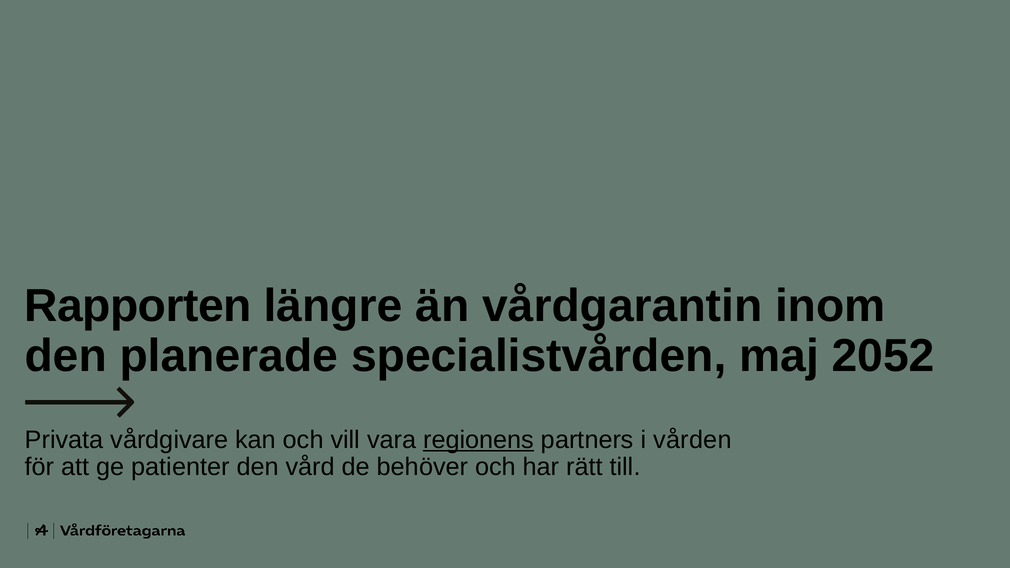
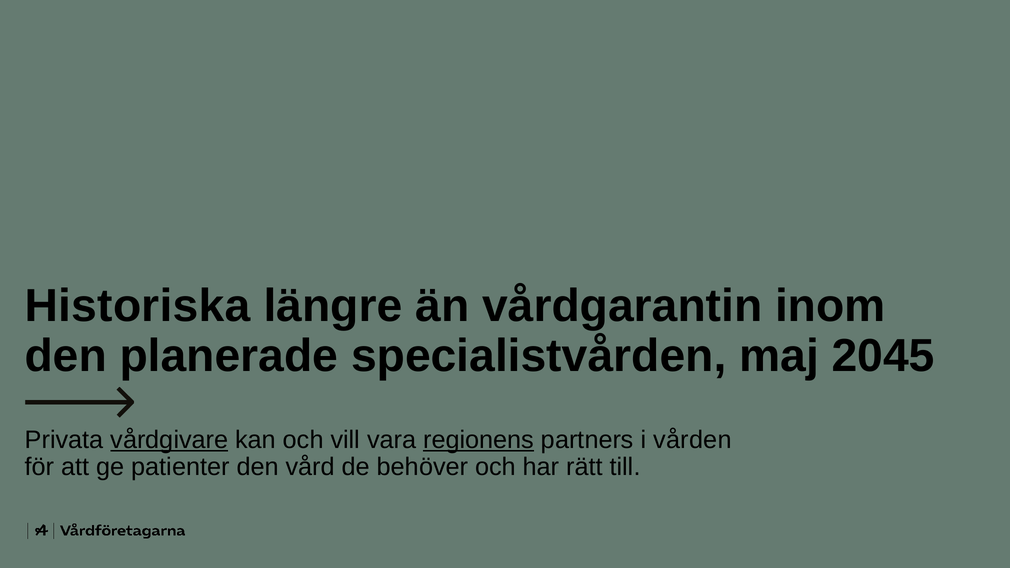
Rapporten: Rapporten -> Historiska (138, 306)
2052: 2052 -> 2045 (883, 356)
vårdgivare underline: none -> present (169, 440)
